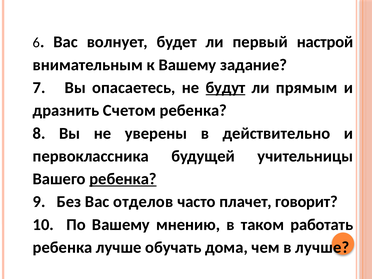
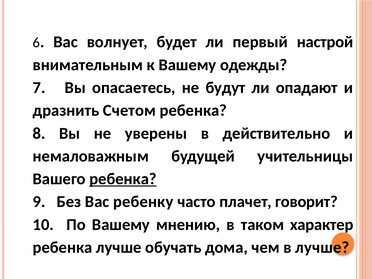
задание: задание -> одежды (254, 65)
будут underline: present -> none (225, 88)
прямым: прямым -> опадают (307, 88)
первоклассника: первоклассника -> немаловажным (91, 156)
отделов: отделов -> ребенку (143, 202)
работать: работать -> характер (322, 225)
